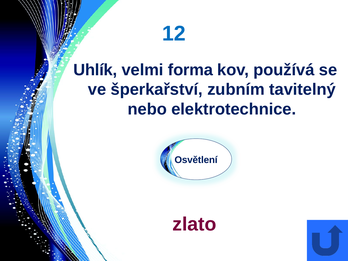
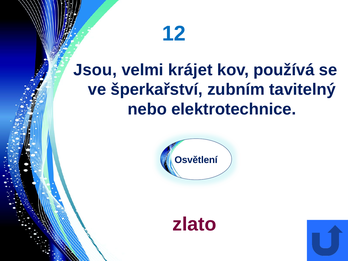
Uhlík: Uhlík -> Jsou (95, 70)
forma: forma -> krájet (190, 70)
